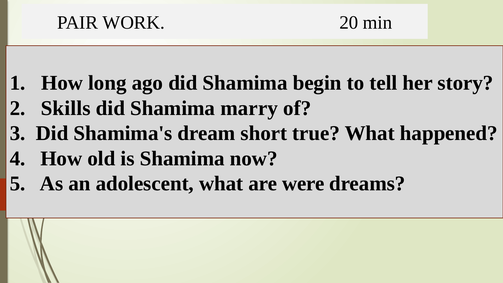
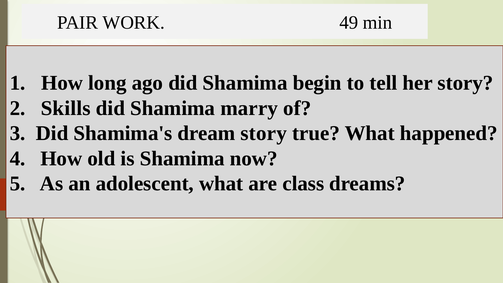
20: 20 -> 49 (349, 23)
dream short: short -> story (264, 133)
were: were -> class (303, 184)
